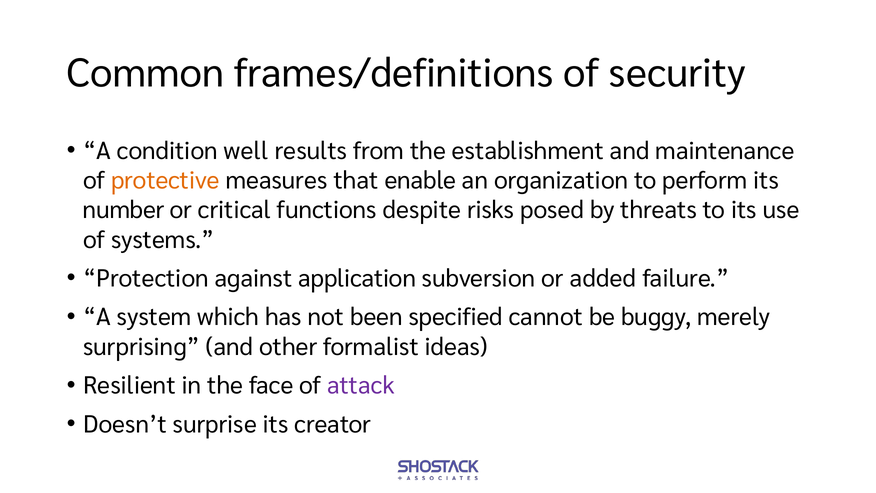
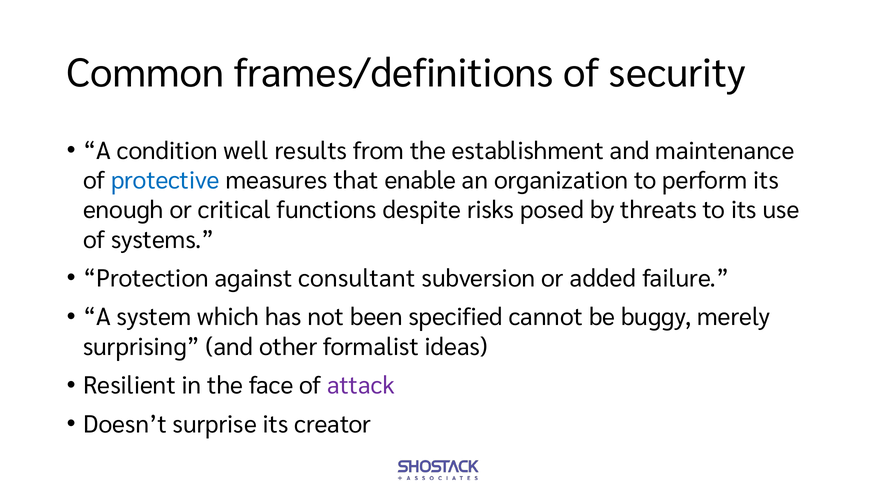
protective colour: orange -> blue (165, 181)
number: number -> enough (123, 210)
application: application -> consultant (357, 278)
